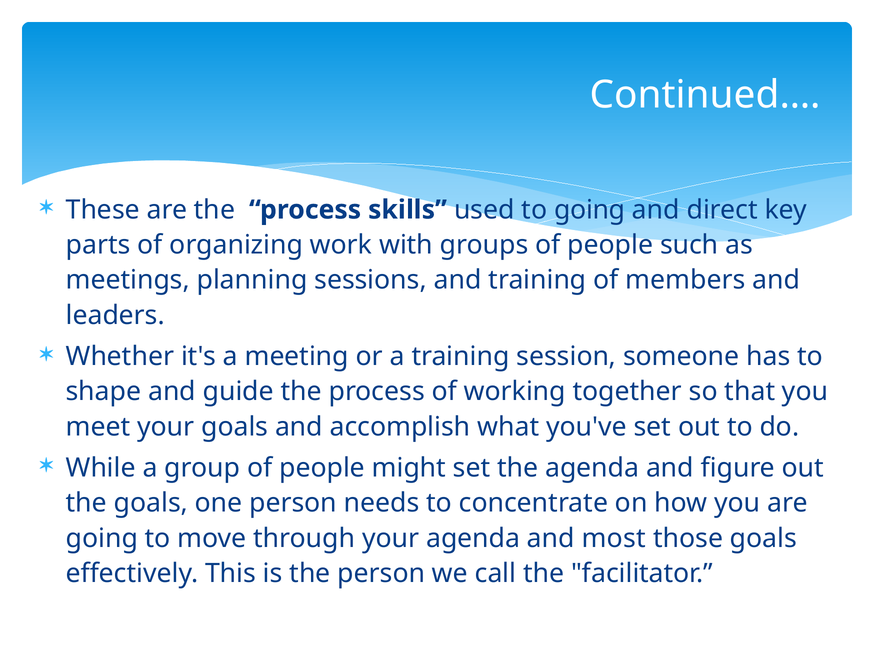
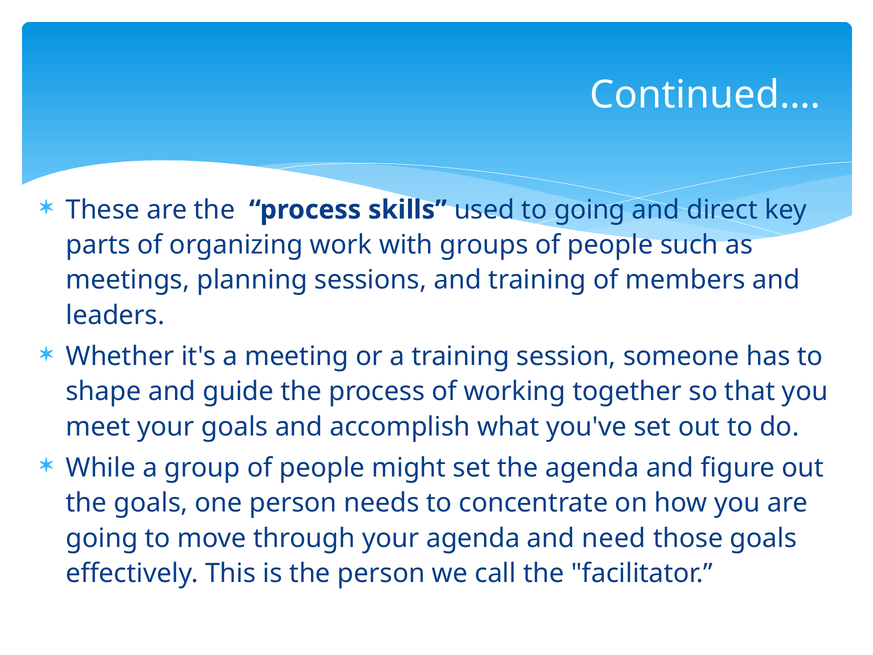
most: most -> need (614, 538)
